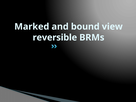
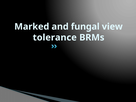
bound: bound -> fungal (85, 27)
reversible: reversible -> tolerance (55, 37)
